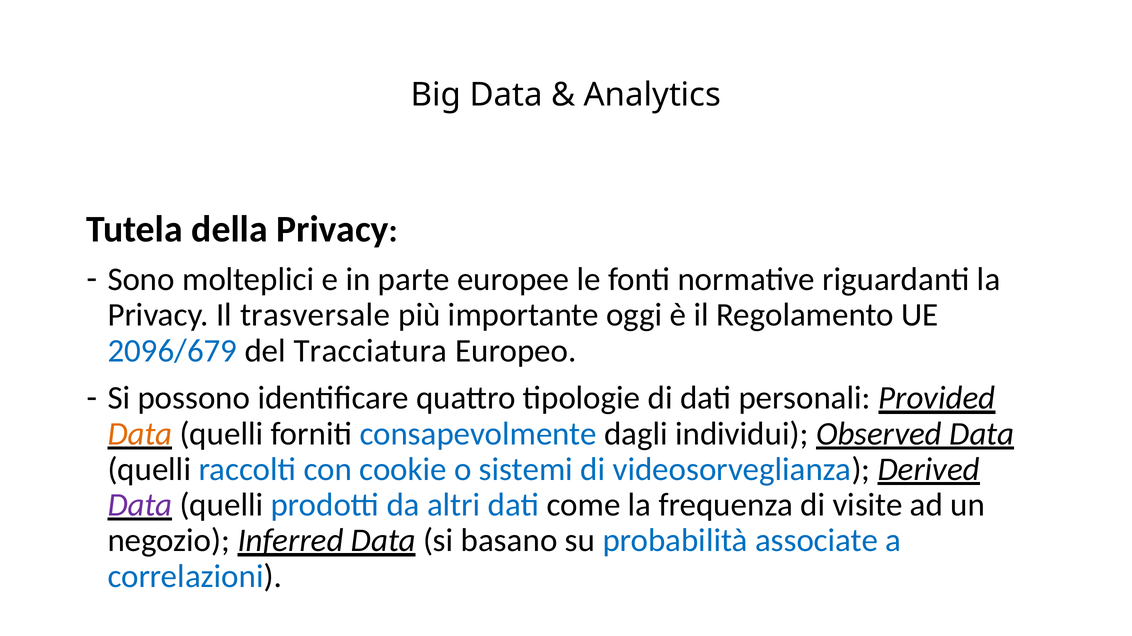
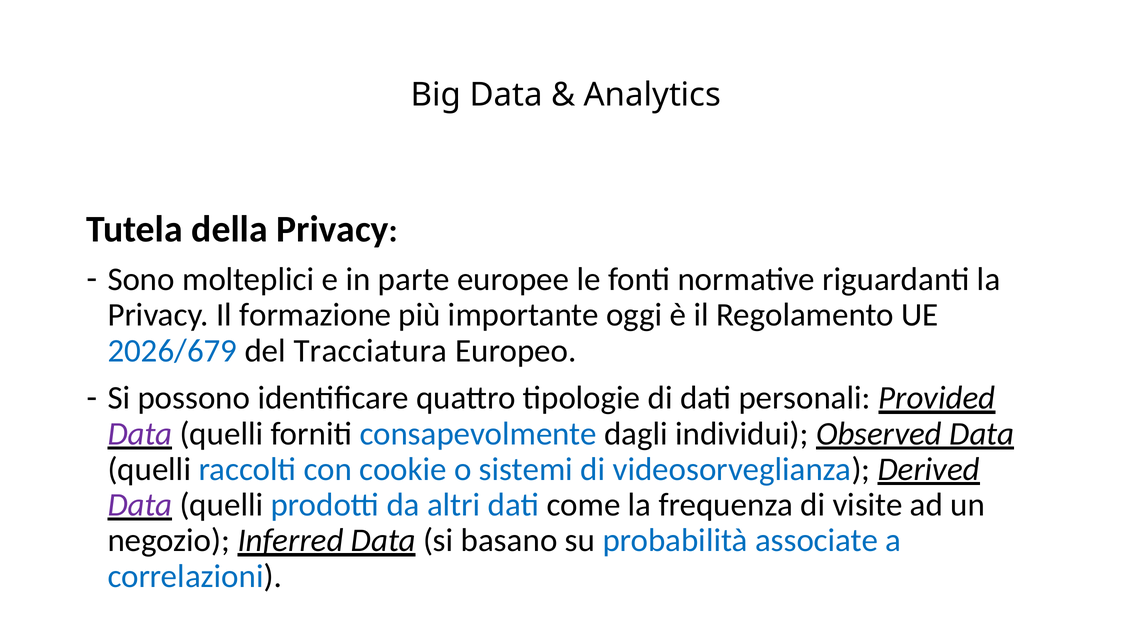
trasversale: trasversale -> formazione (315, 315)
2096/679: 2096/679 -> 2026/679 (172, 351)
Data colour: orange -> purple (140, 434)
